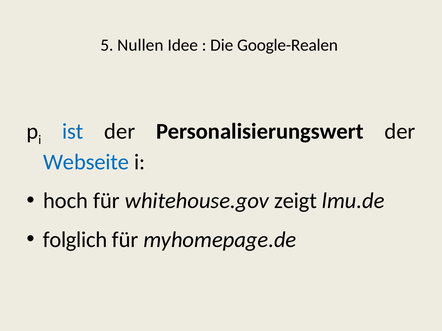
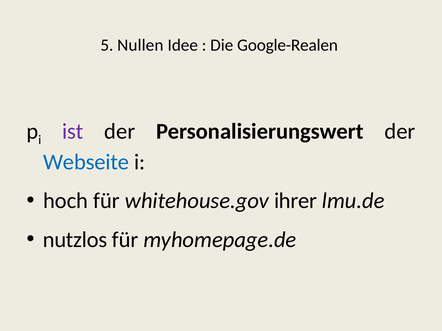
ist colour: blue -> purple (73, 131)
zeigt: zeigt -> ihrer (296, 201)
folglich: folglich -> nutzlos (75, 240)
